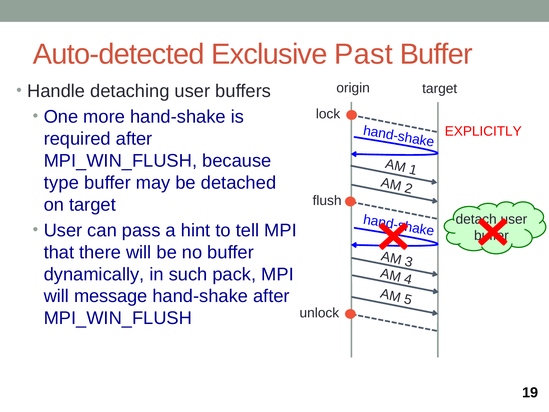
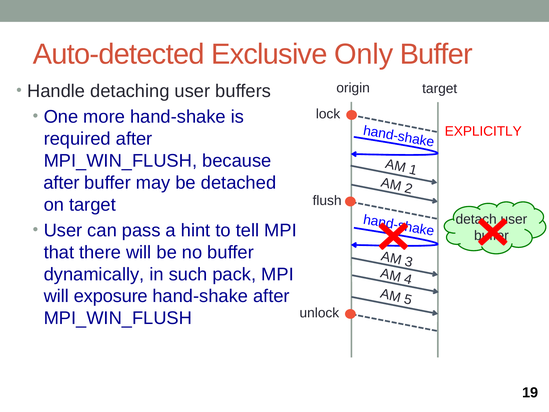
Past: Past -> Only (364, 54)
type: type -> after (62, 183)
message: message -> exposure (111, 296)
